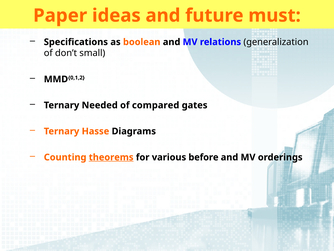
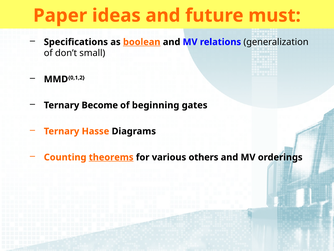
boolean underline: none -> present (142, 42)
Needed: Needed -> Become (100, 105)
compared: compared -> beginning (156, 105)
before: before -> others (203, 157)
